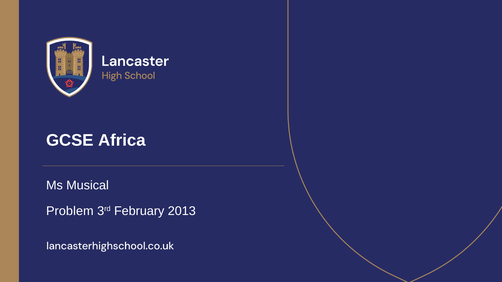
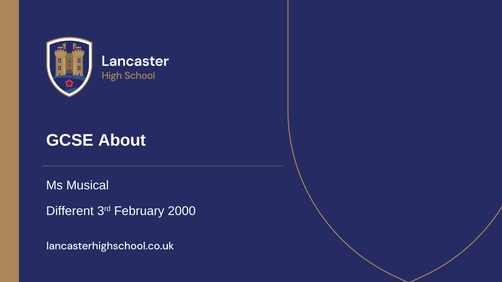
Africa: Africa -> About (122, 140)
Problem: Problem -> Different (70, 211)
2013: 2013 -> 2000 (182, 211)
